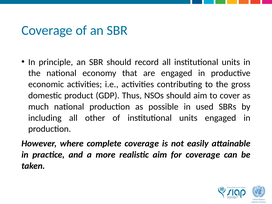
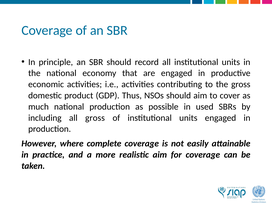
all other: other -> gross (95, 118)
